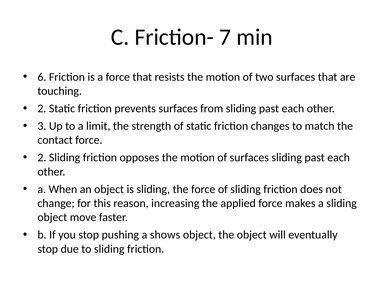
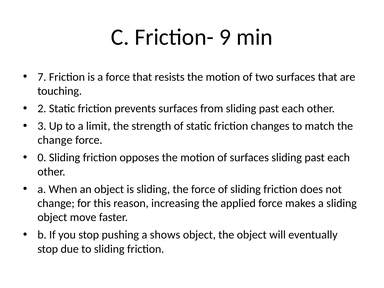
7: 7 -> 9 (225, 37)
6: 6 -> 7 (42, 77)
contact: contact -> change (55, 140)
2: 2 -> 0 (42, 158)
